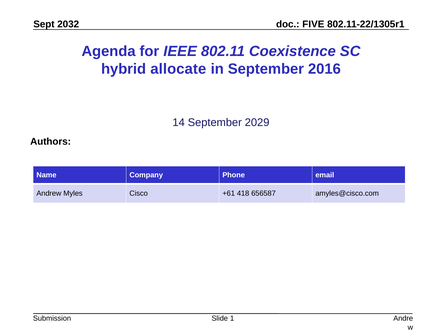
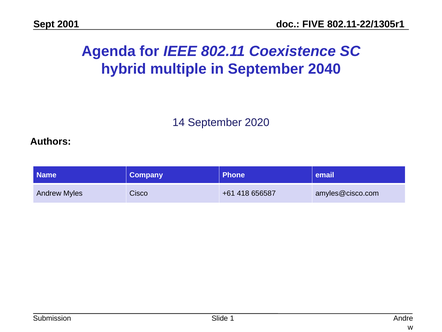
2032: 2032 -> 2001 (68, 24)
allocate: allocate -> multiple (178, 69)
2016: 2016 -> 2040 (324, 69)
2029: 2029 -> 2020 (257, 122)
